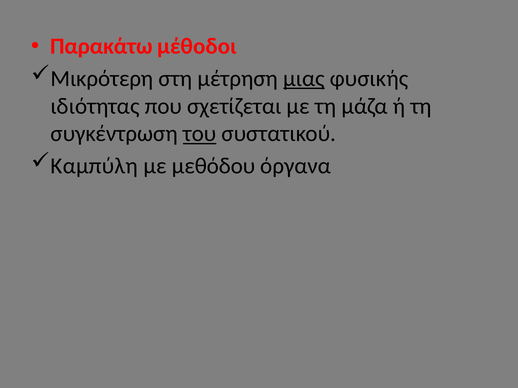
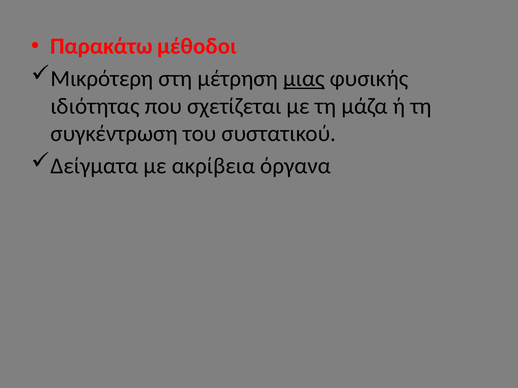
του underline: present -> none (200, 134)
Καμπύλη: Καμπύλη -> Δείγματα (94, 166)
μεθόδου: μεθόδου -> ακρίβεια (213, 166)
